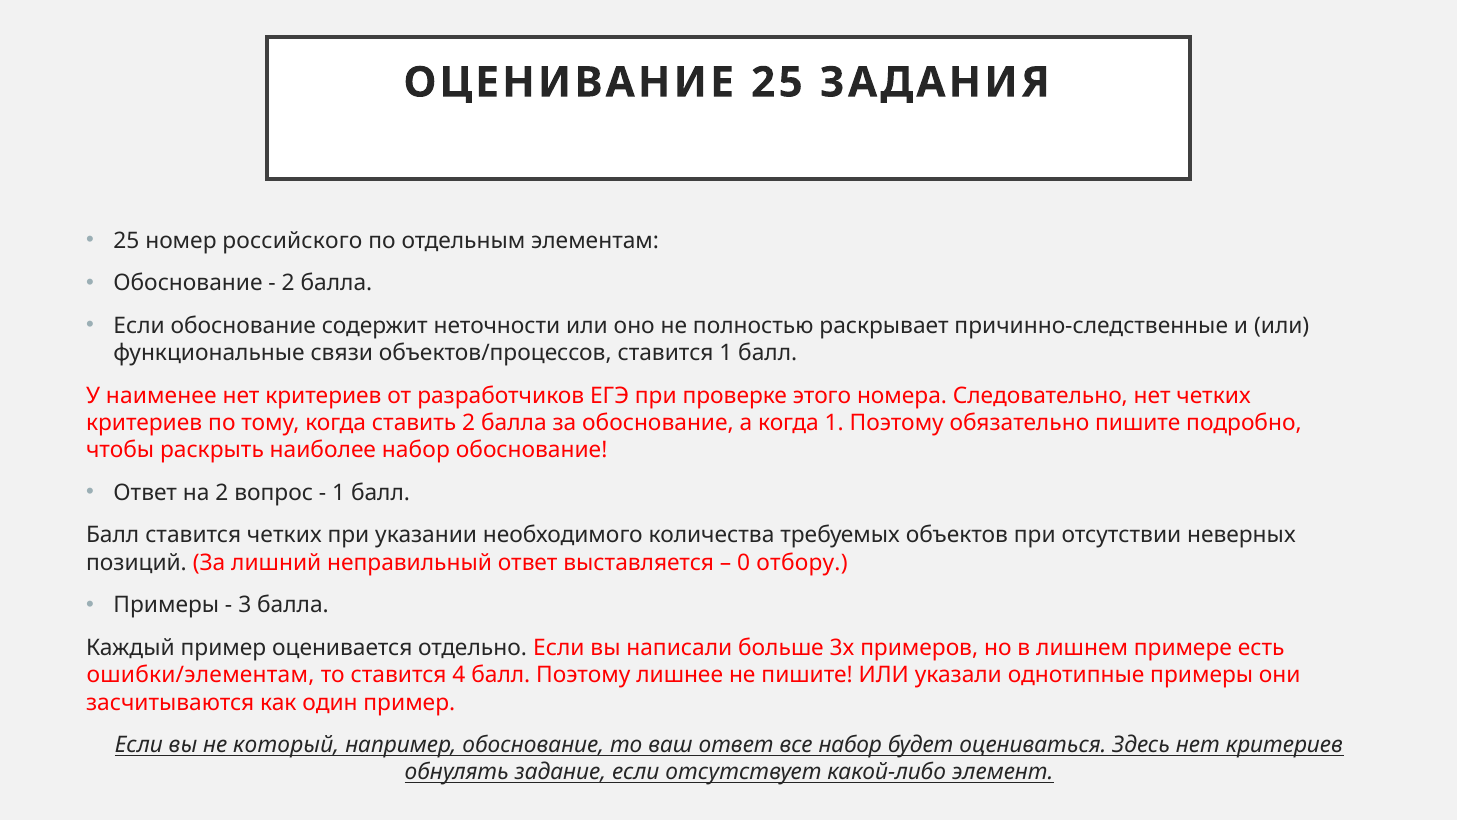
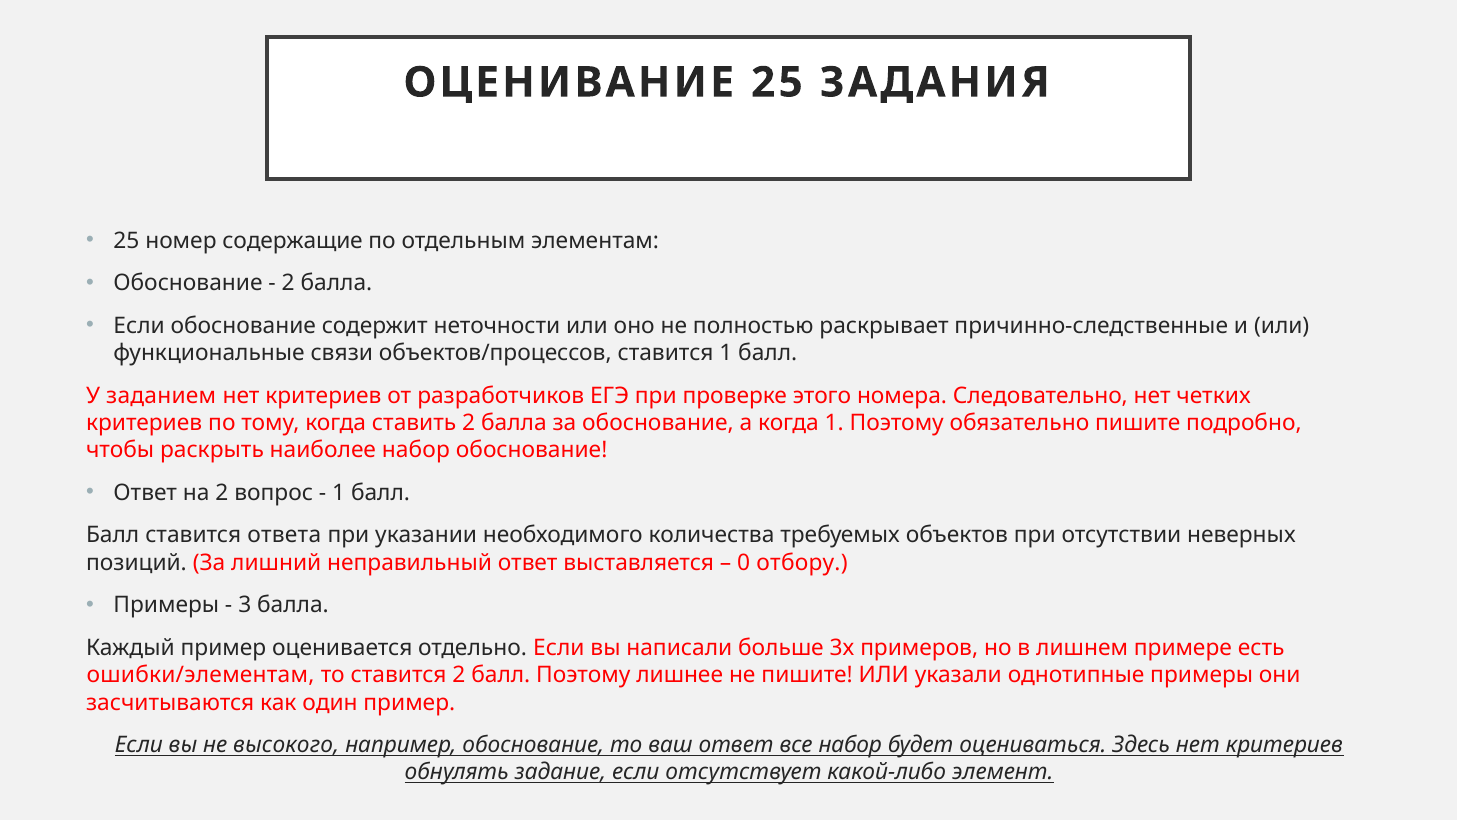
российского: российского -> содержащие (293, 241)
наименее: наименее -> заданием (161, 396)
ставится четких: четких -> ответа (284, 535)
ставится 4: 4 -> 2 (459, 675)
который: который -> высокого (286, 745)
